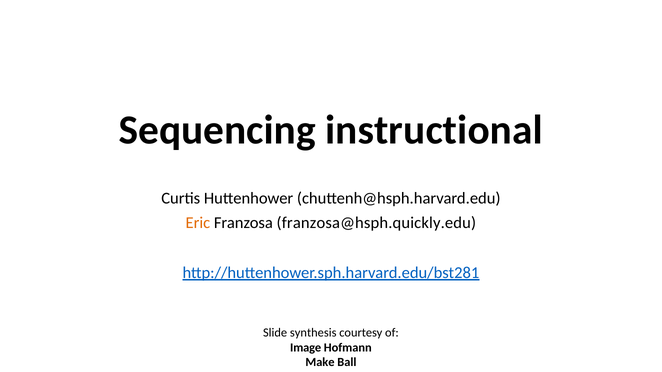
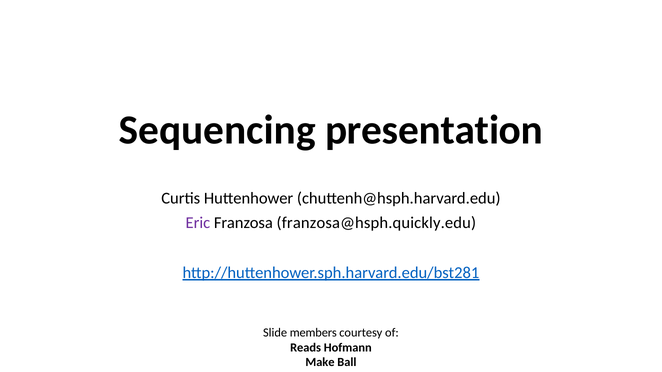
instructional: instructional -> presentation (434, 130)
Eric colour: orange -> purple (198, 223)
synthesis: synthesis -> members (313, 333)
Image: Image -> Reads (306, 348)
